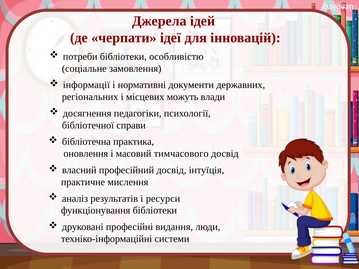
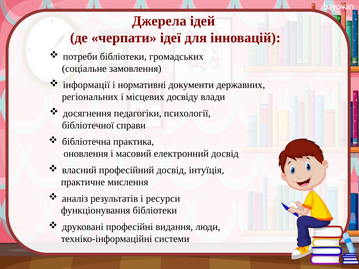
особливістю: особливістю -> громадських (176, 57)
можуть: можуть -> досвіду (183, 97)
тимчасового: тимчасового -> електронний (181, 154)
